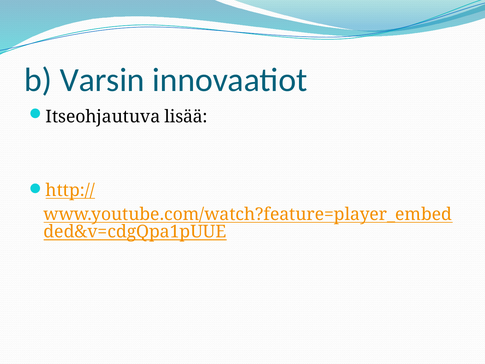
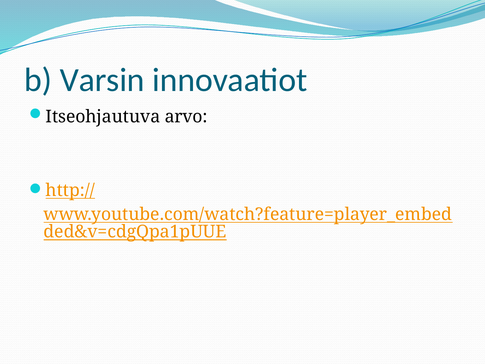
lisää: lisää -> arvo (186, 117)
